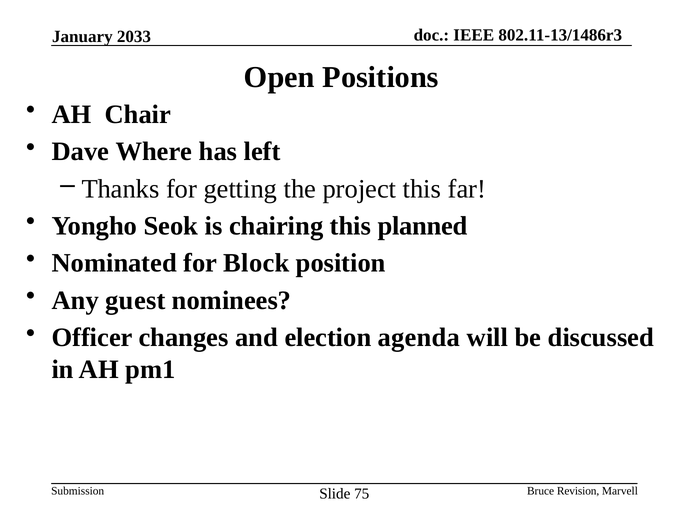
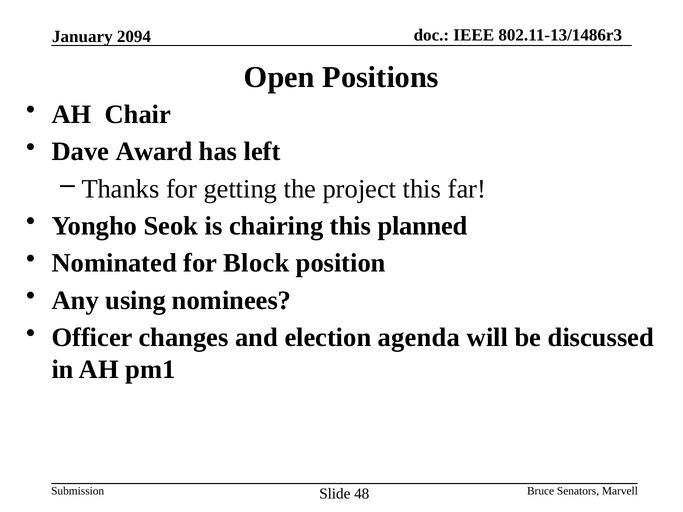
2033: 2033 -> 2094 (134, 36)
Where: Where -> Award (154, 152)
guest: guest -> using (136, 301)
Revision: Revision -> Senators (578, 491)
75: 75 -> 48 (362, 494)
